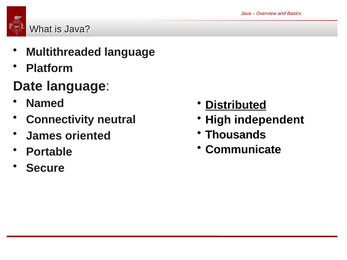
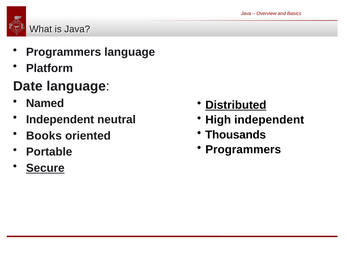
Multithreaded: Multithreaded -> Programmers (64, 52)
Connectivity: Connectivity -> Independent (60, 120)
James: James -> Books (44, 136)
Communicate: Communicate -> Programmers (243, 150)
Secure underline: none -> present (45, 168)
